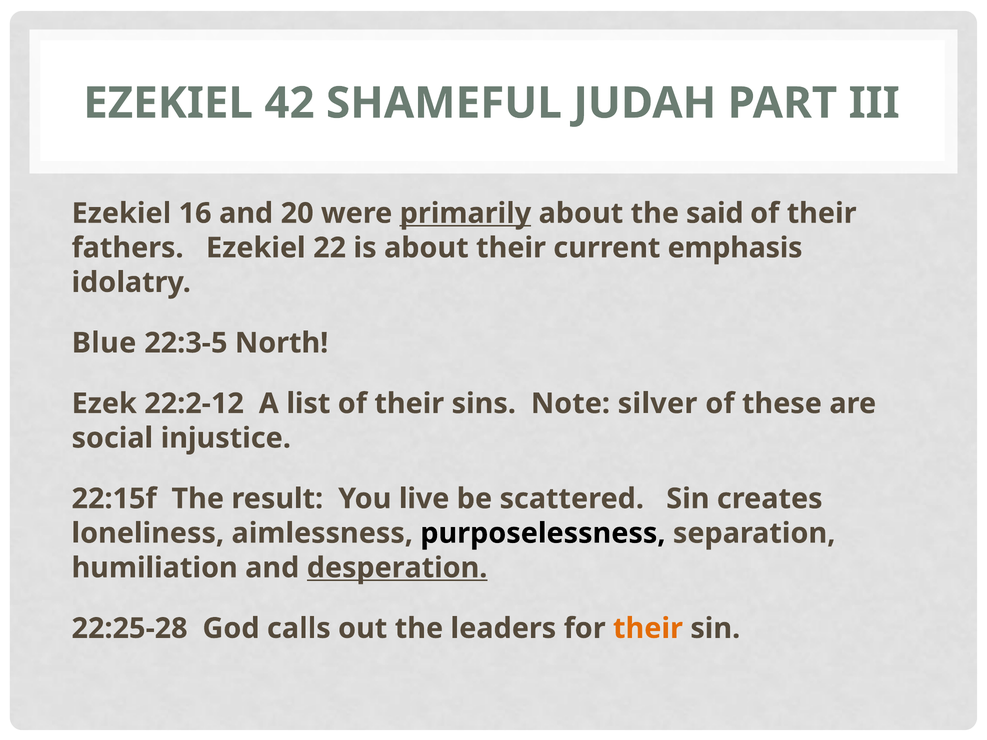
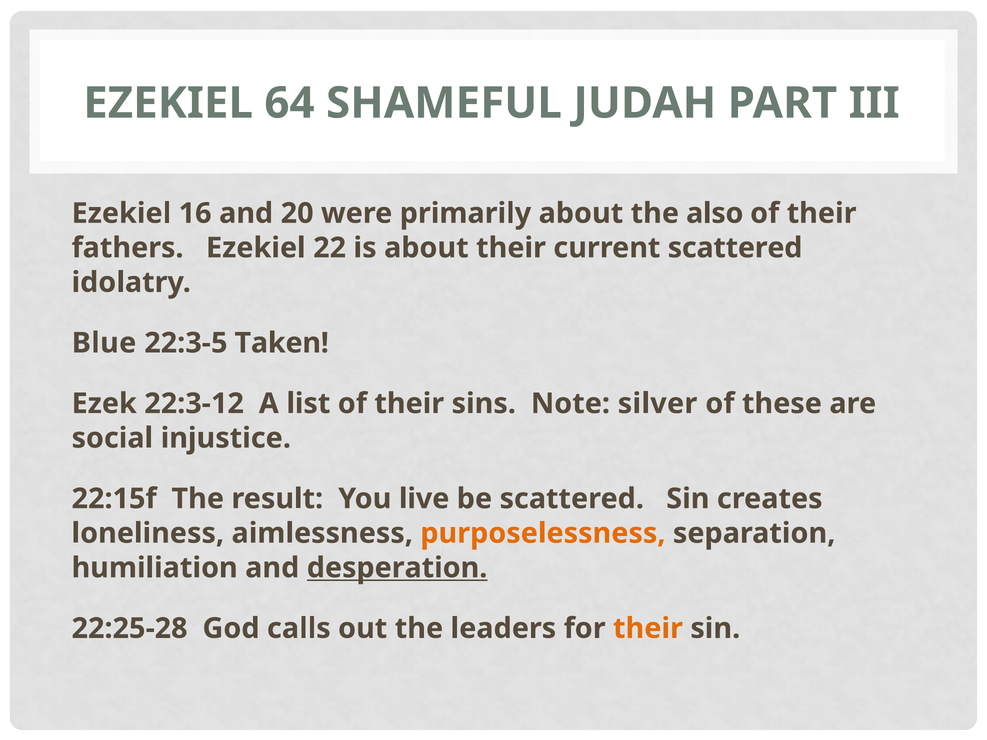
42: 42 -> 64 (289, 103)
primarily underline: present -> none (465, 213)
said: said -> also (715, 213)
current emphasis: emphasis -> scattered (735, 248)
North: North -> Taken (282, 343)
22:2-12: 22:2-12 -> 22:3-12 (194, 404)
purposelessness colour: black -> orange (543, 533)
